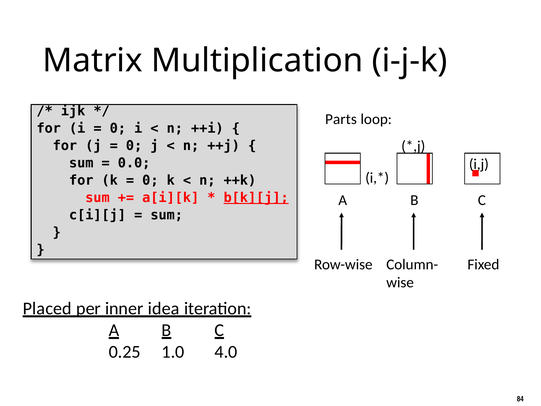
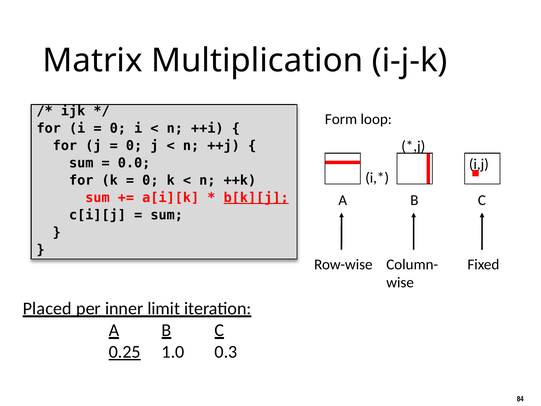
Parts: Parts -> Form (341, 119)
idea: idea -> limit (164, 308)
0.25 underline: none -> present (125, 352)
4.0: 4.0 -> 0.3 (226, 352)
